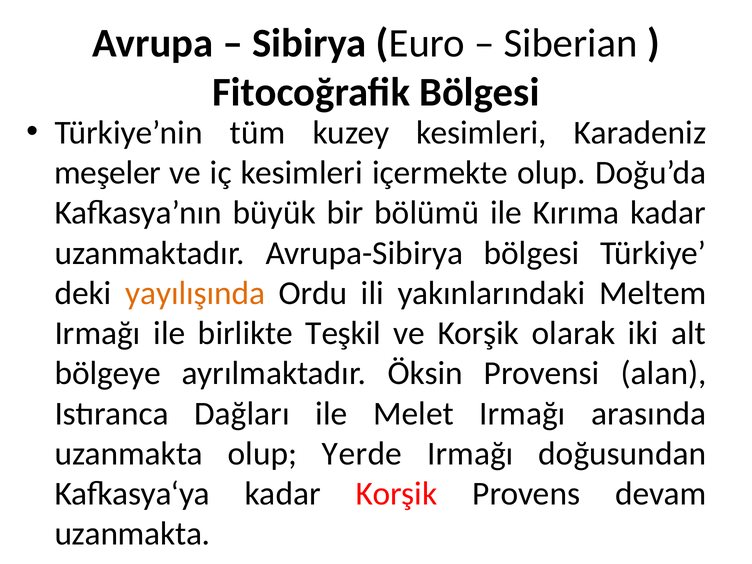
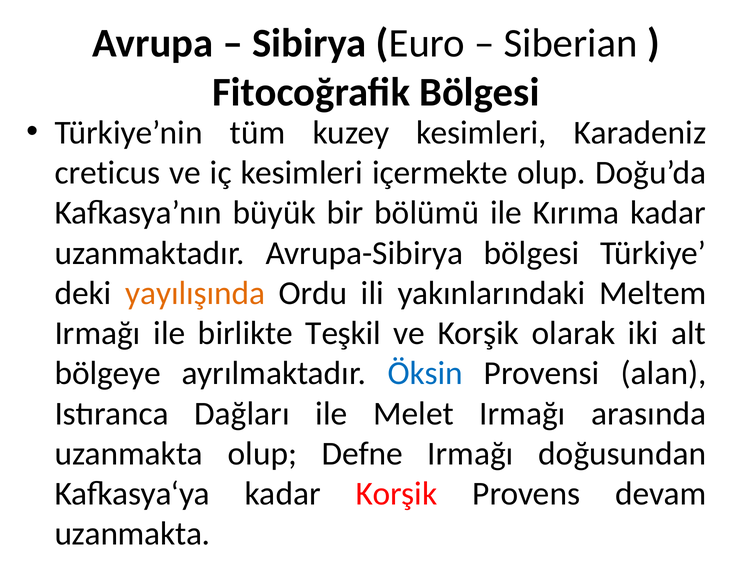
meşeler: meşeler -> creticus (107, 173)
Öksin colour: black -> blue (425, 373)
Yerde: Yerde -> Defne (362, 454)
